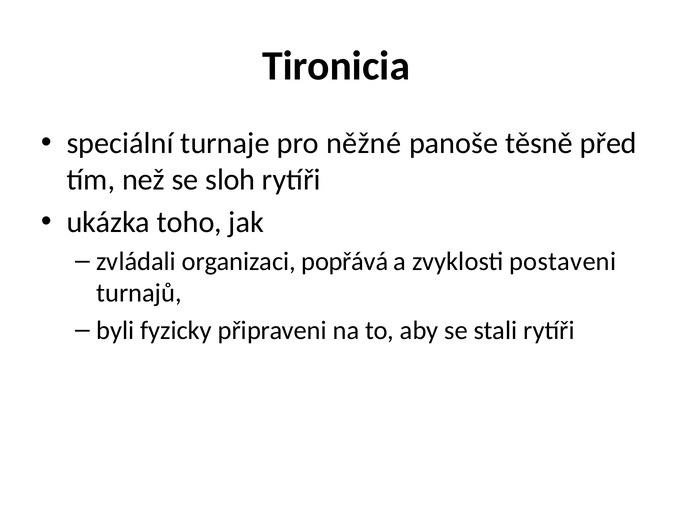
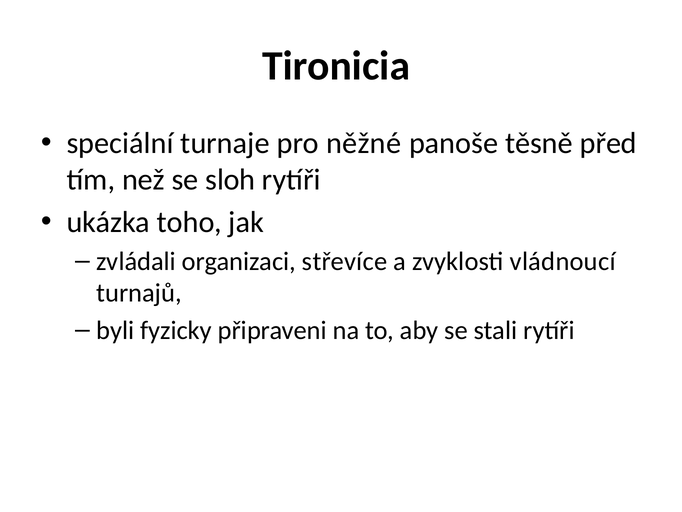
popřává: popřává -> střevíce (345, 261)
postaveni: postaveni -> vládnoucí (563, 261)
